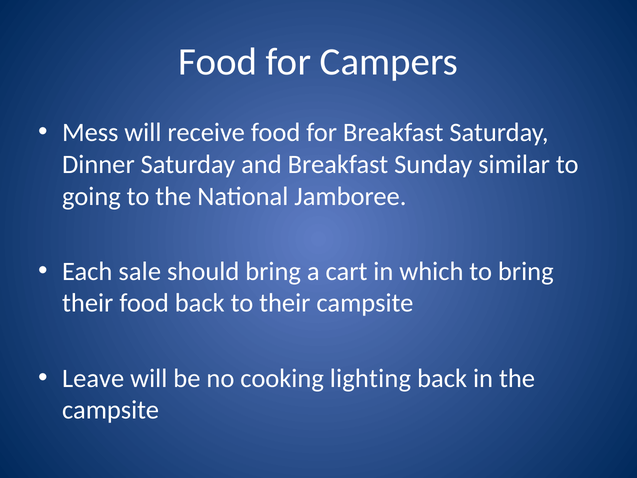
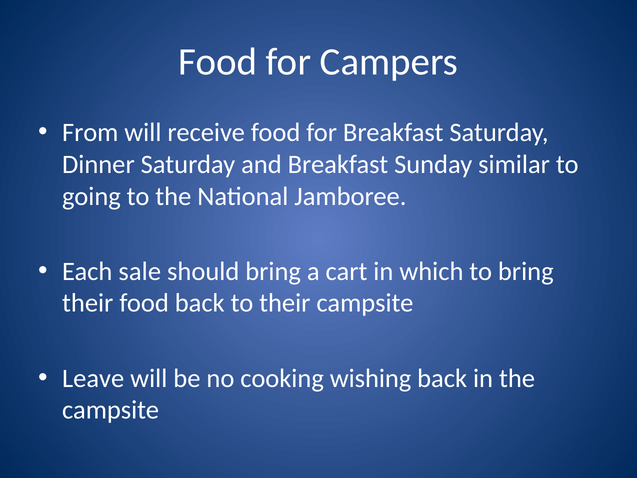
Mess: Mess -> From (90, 132)
lighting: lighting -> wishing (371, 378)
